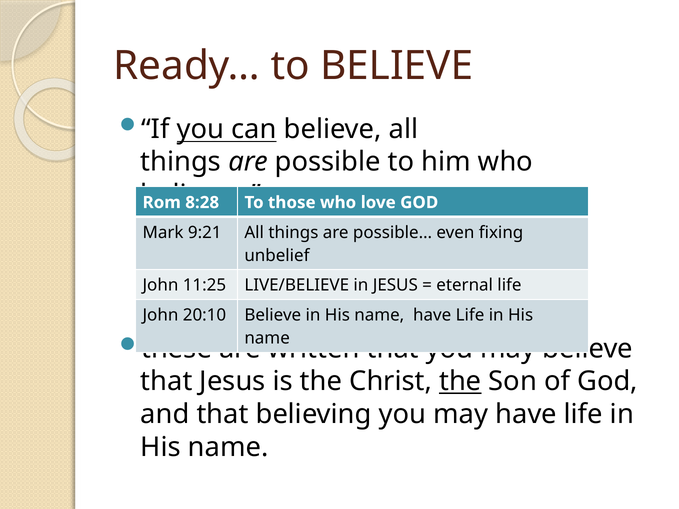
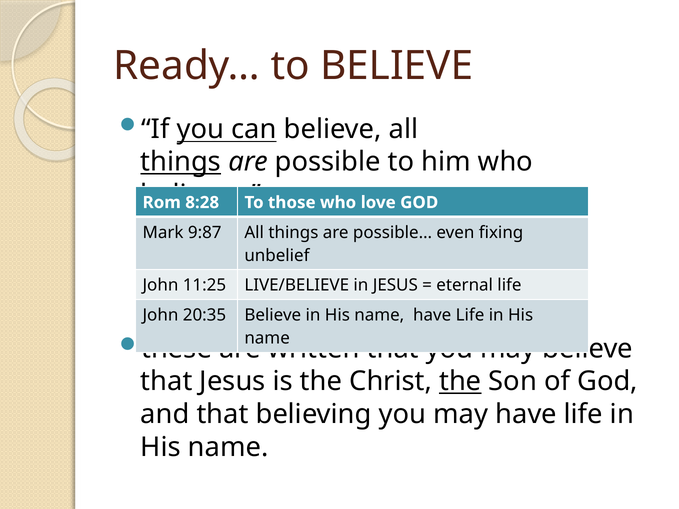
things underline: none -> present (181, 162)
9:21: 9:21 -> 9:87 (205, 233)
20:10: 20:10 -> 20:35 (204, 315)
